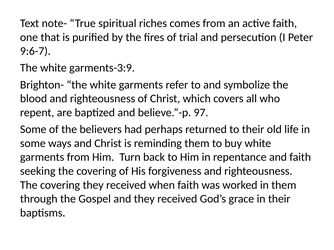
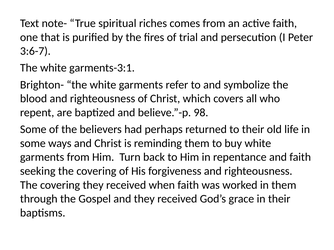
9:6-7: 9:6-7 -> 3:6-7 (35, 51)
garments-3:9: garments-3:9 -> garments-3:1 (102, 68)
97: 97 -> 98 (201, 113)
